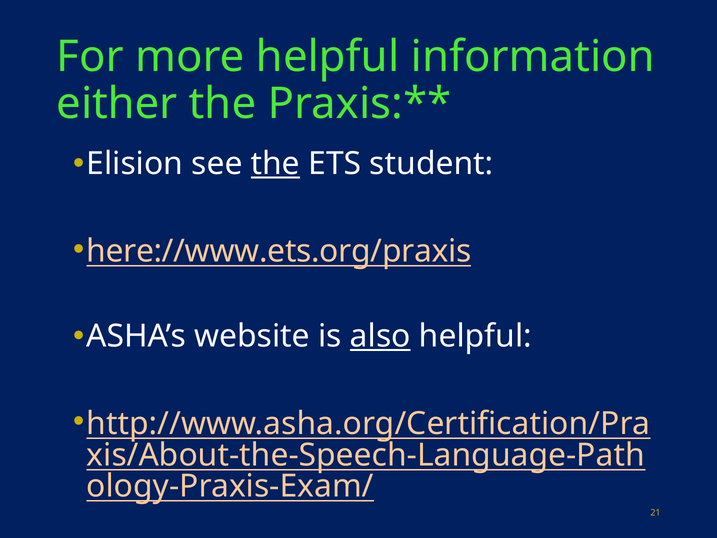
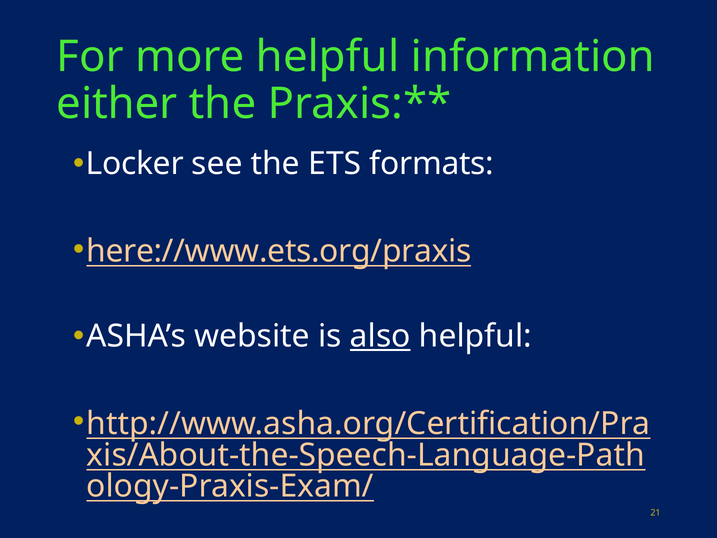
Elision: Elision -> Locker (135, 164)
the underline: present -> none (275, 164)
student: student -> formats (432, 164)
